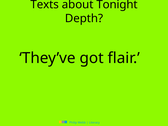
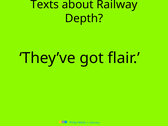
Tonight: Tonight -> Railway (117, 5)
